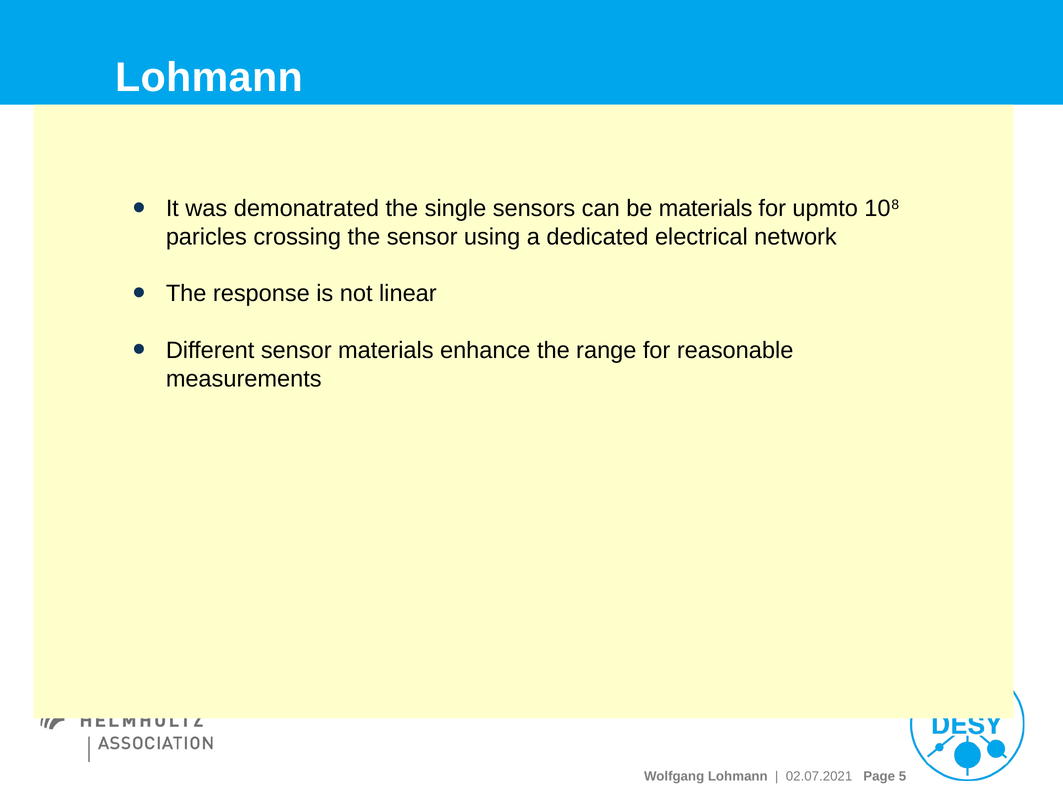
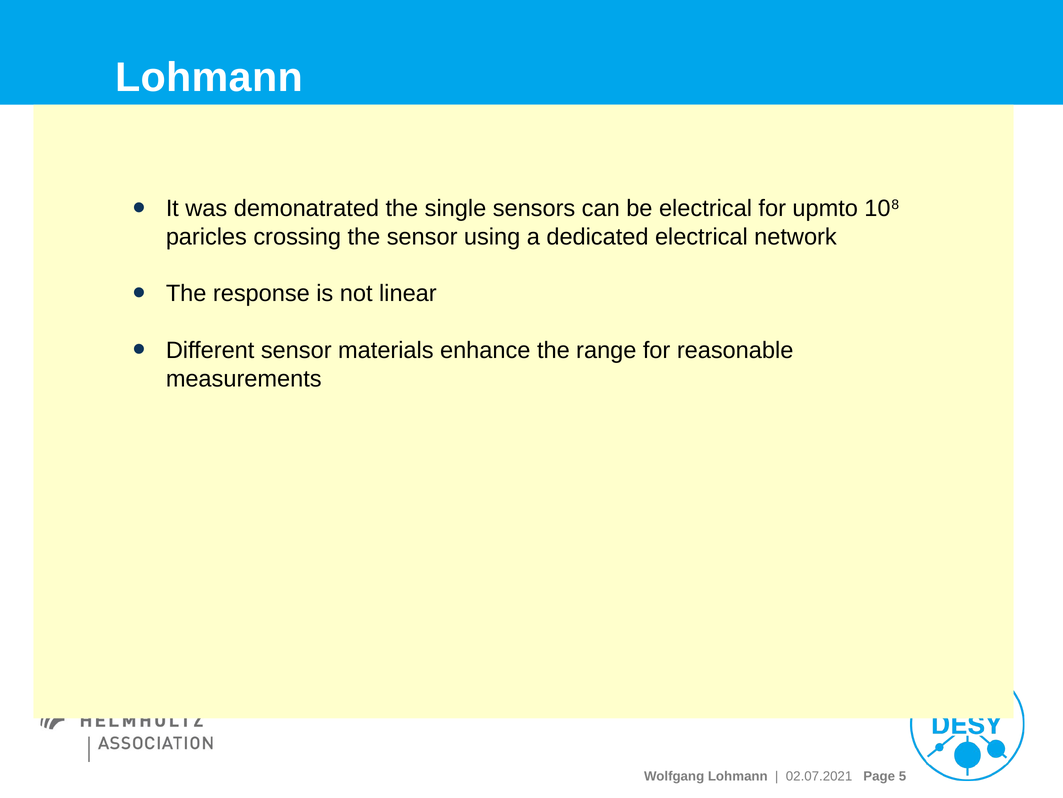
be materials: materials -> electrical (706, 208)
